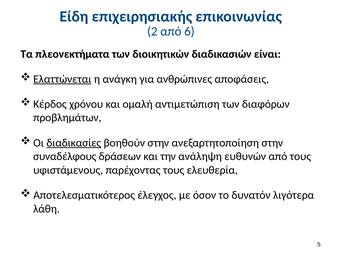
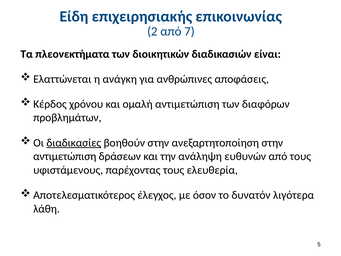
6: 6 -> 7 (189, 31)
Ελαττώνεται underline: present -> none (62, 79)
συναδέλφους: συναδέλφους -> αντιμετώπιση (65, 156)
